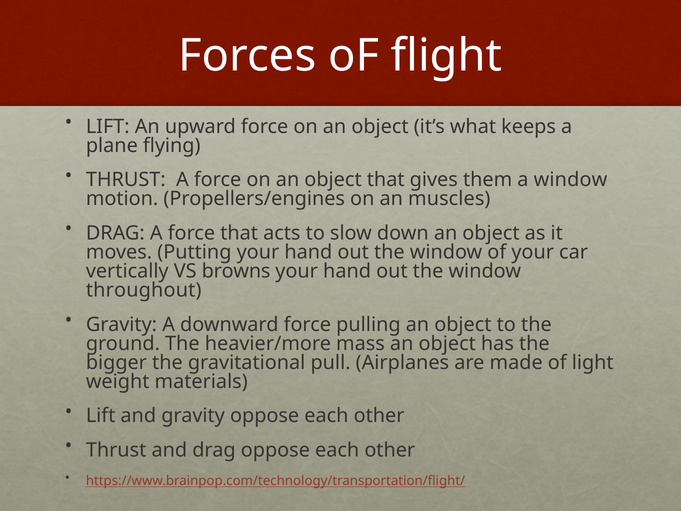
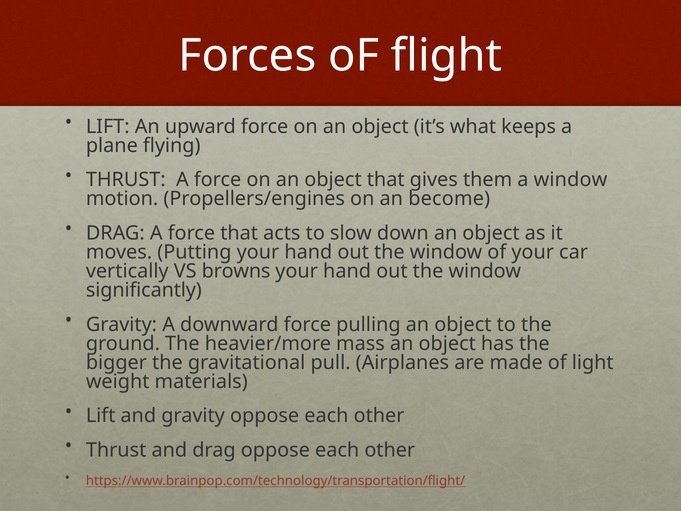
muscles: muscles -> become (449, 199)
throughout: throughout -> significantly (144, 290)
